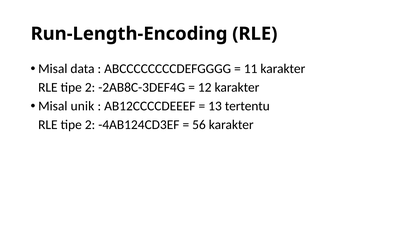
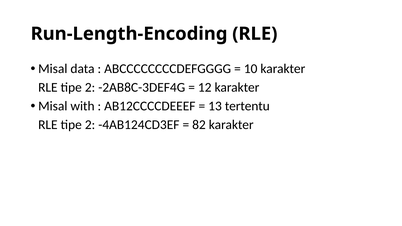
11: 11 -> 10 (251, 69)
unik: unik -> with (83, 106)
56: 56 -> 82 (199, 125)
